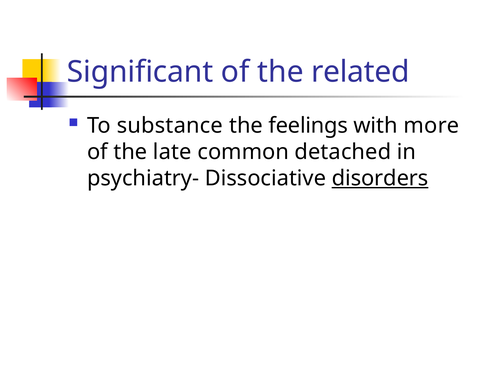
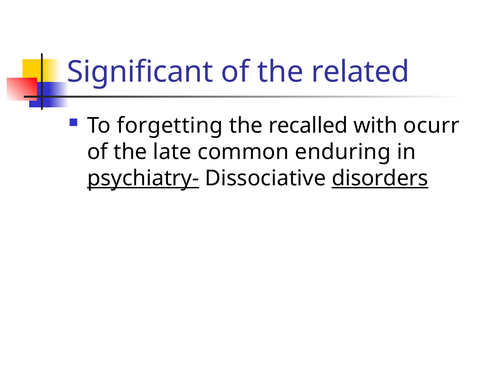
substance: substance -> forgetting (170, 126)
feelings: feelings -> recalled (308, 126)
more: more -> ocurr (431, 126)
detached: detached -> enduring (343, 152)
psychiatry- underline: none -> present (143, 178)
